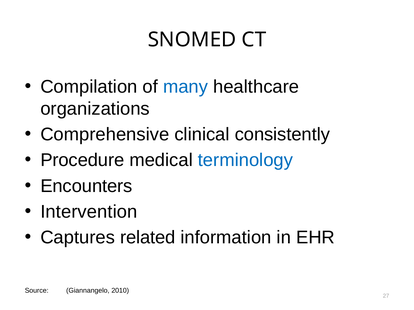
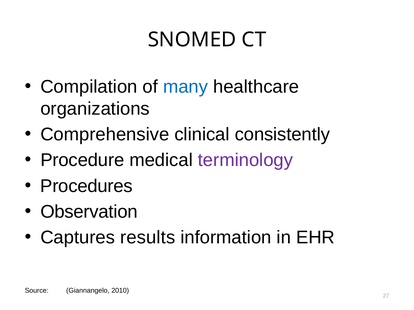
terminology colour: blue -> purple (245, 160)
Encounters: Encounters -> Procedures (86, 186)
Intervention: Intervention -> Observation (89, 212)
related: related -> results (148, 238)
